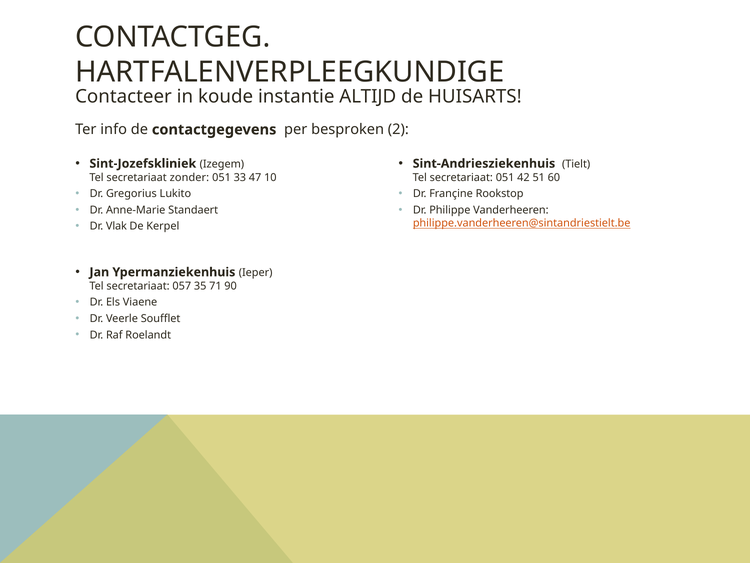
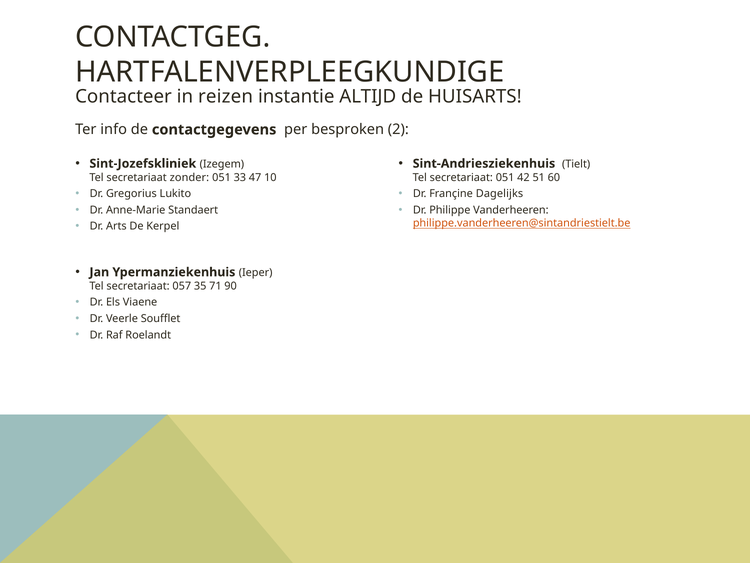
koude: koude -> reizen (226, 97)
Rookstop: Rookstop -> Dagelijks (499, 194)
Vlak: Vlak -> Arts (116, 226)
